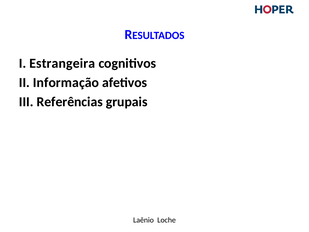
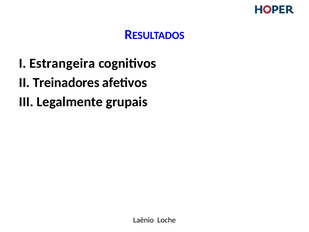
Informação: Informação -> Treinadores (66, 83)
Referências: Referências -> Legalmente (70, 102)
